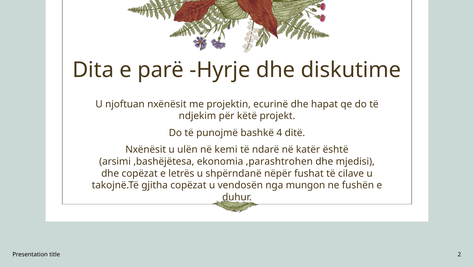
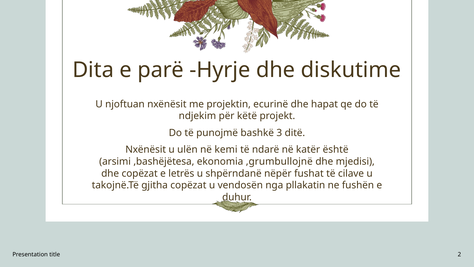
4: 4 -> 3 (279, 133)
,parashtrohen: ,parashtrohen -> ,grumbullojnë (279, 161)
mungon: mungon -> pllakatin (305, 185)
